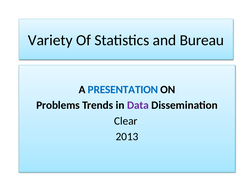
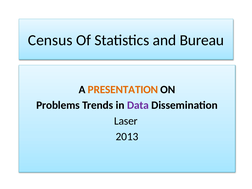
Variety: Variety -> Census (50, 40)
PRESENTATION colour: blue -> orange (123, 90)
Clear: Clear -> Laser (126, 121)
